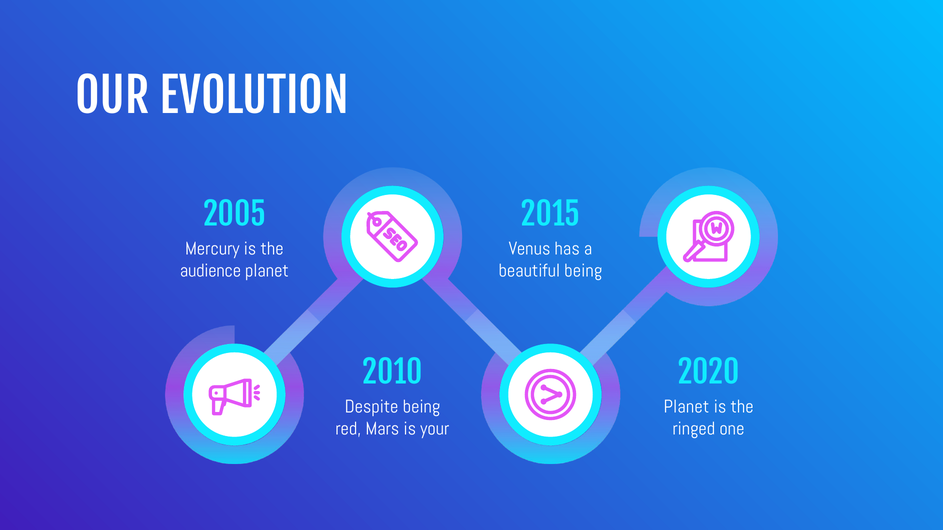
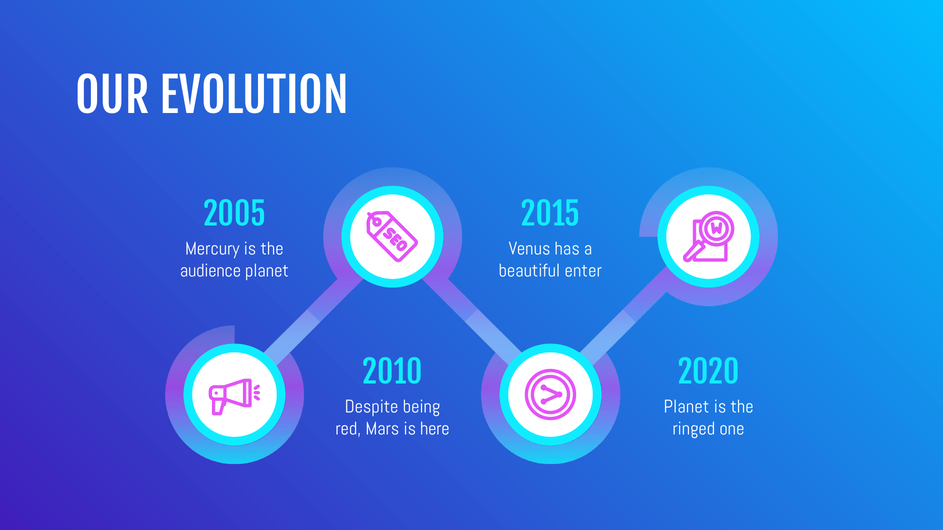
beautiful being: being -> enter (583, 271)
your: your -> here (435, 429)
